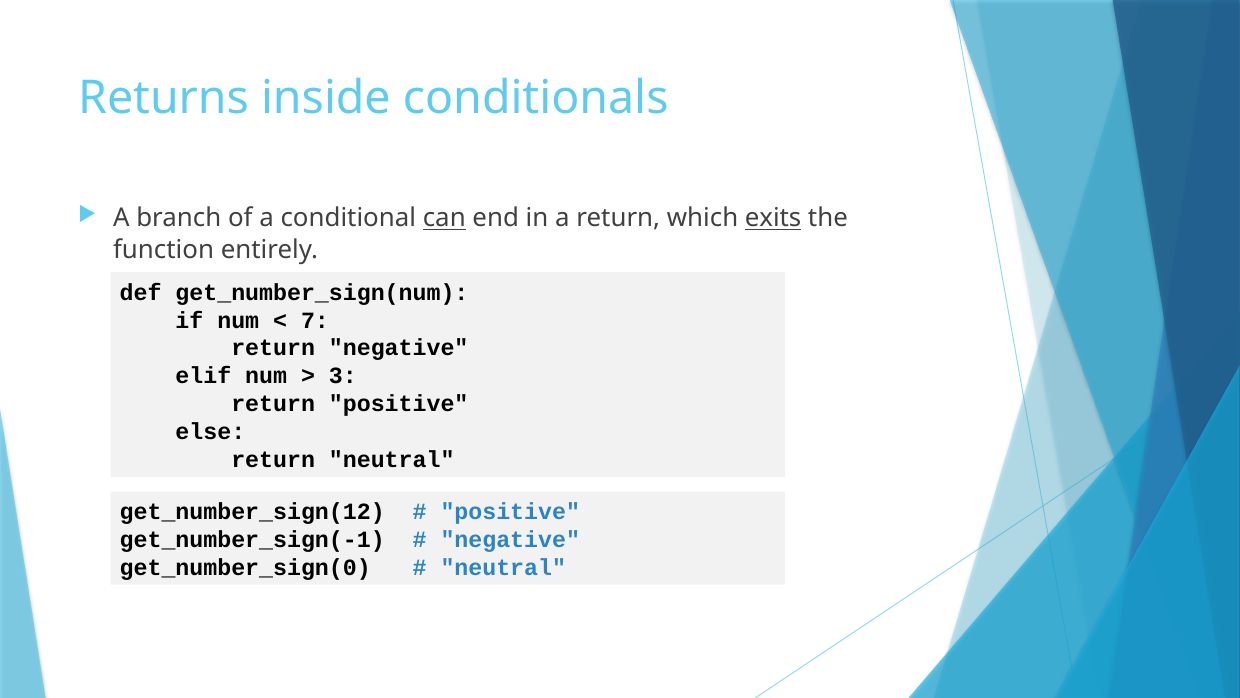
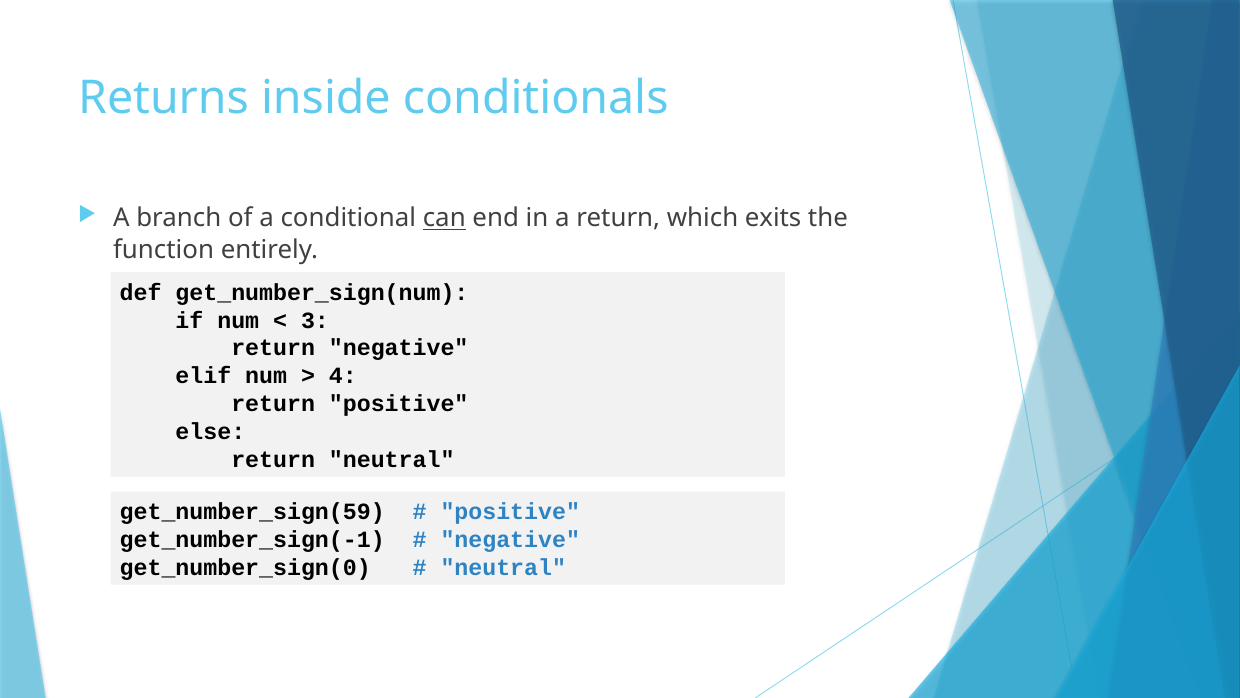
exits underline: present -> none (773, 218)
7: 7 -> 3 (315, 320)
3: 3 -> 4 (343, 376)
get_number_sign(12: get_number_sign(12 -> get_number_sign(59 (252, 512)
